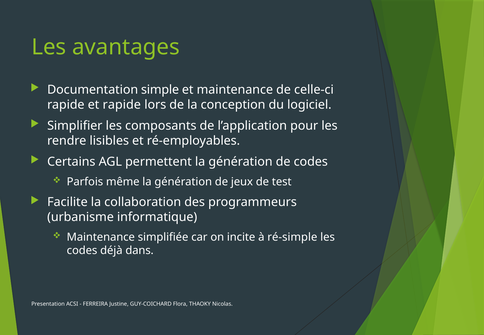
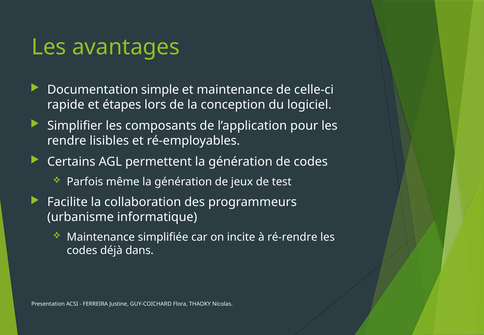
et rapide: rapide -> étapes (122, 105)
ré-simple: ré-simple -> ré-rendre (292, 237)
